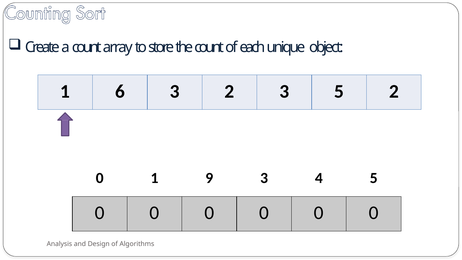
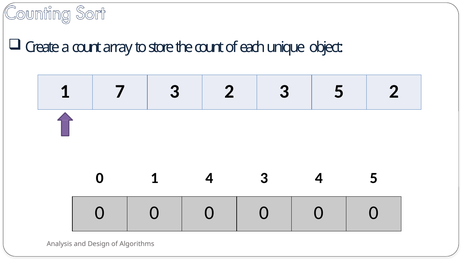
6: 6 -> 7 (120, 91)
1 9: 9 -> 4 (209, 178)
